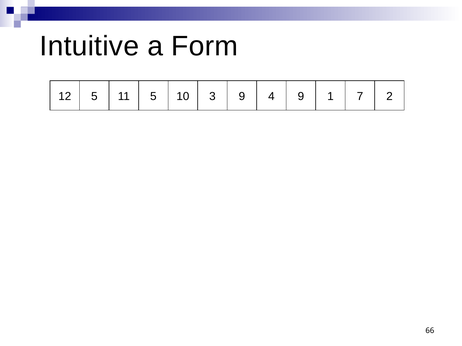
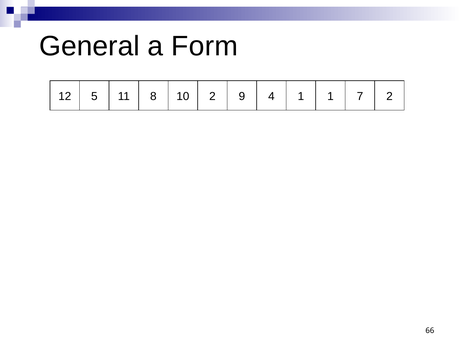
Intuitive: Intuitive -> General (89, 46)
11 5: 5 -> 8 (153, 96)
10 3: 3 -> 2 (212, 96)
4 9: 9 -> 1 (301, 96)
